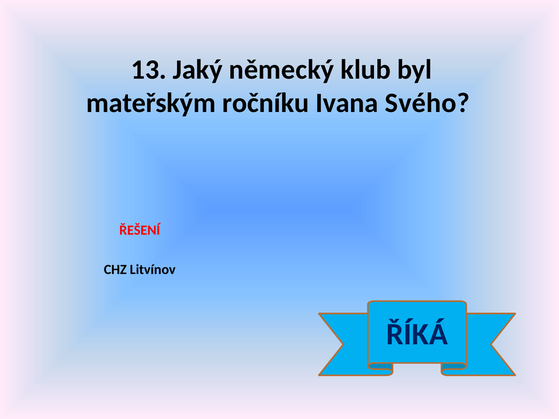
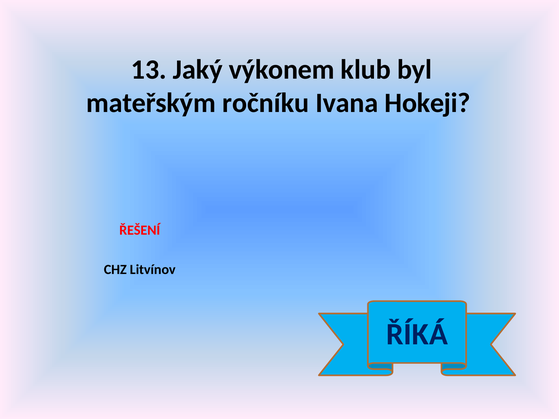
německý: německý -> výkonem (282, 69)
Svého: Svého -> Hokeji (428, 103)
